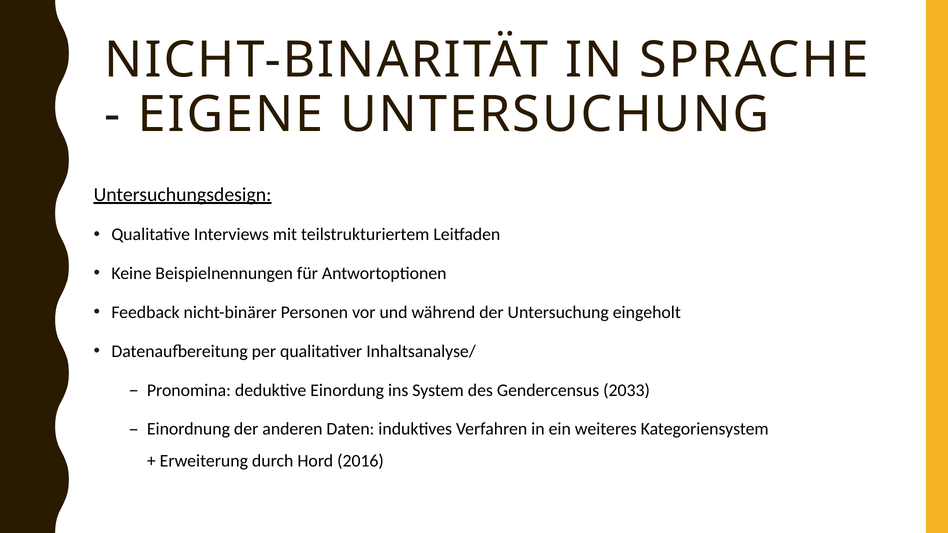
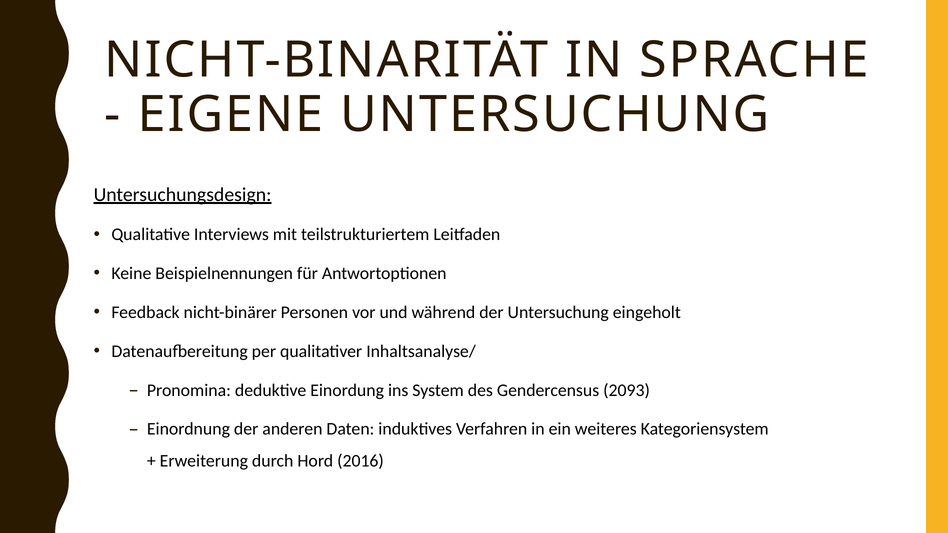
2033: 2033 -> 2093 (627, 390)
